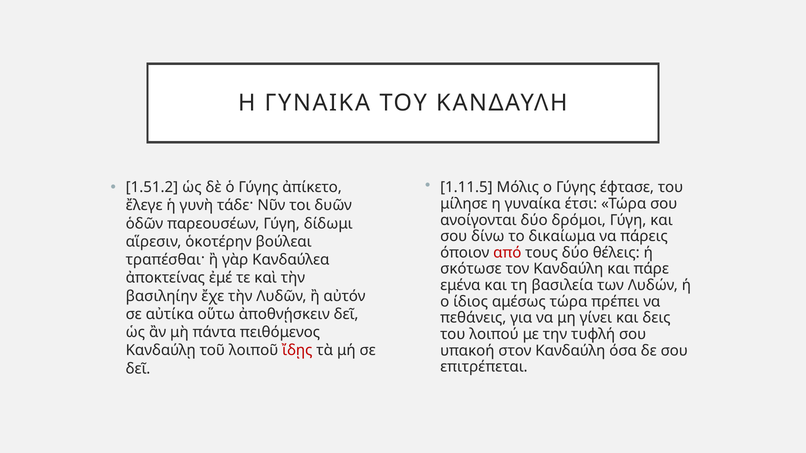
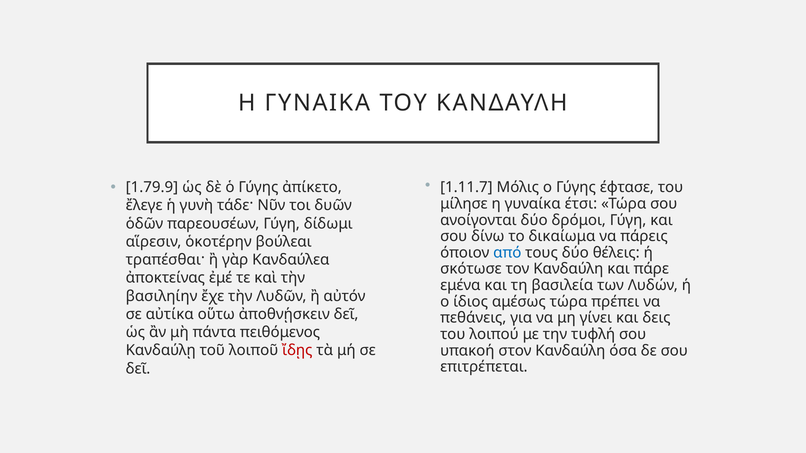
1.11.5: 1.11.5 -> 1.11.7 (466, 188)
1.51.2: 1.51.2 -> 1.79.9 (152, 188)
από colour: red -> blue (507, 253)
